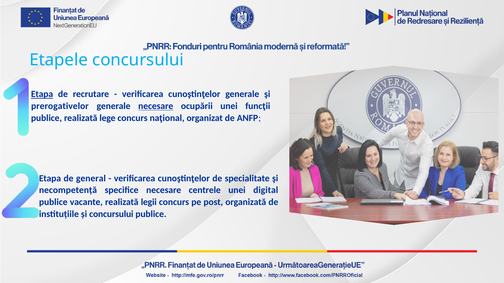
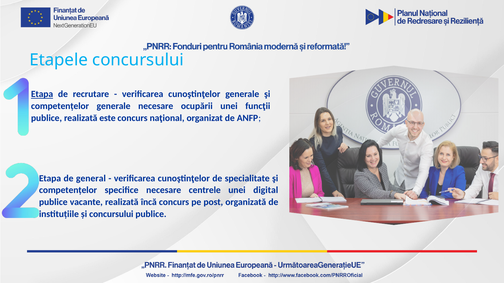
prerogativelor: prerogativelor -> competențelor (60, 106)
necesare underline: present -> none (156, 106)
lege: lege -> este (107, 118)
necompetență: necompetență -> competențelor (68, 191)
legii: legii -> încă (149, 202)
